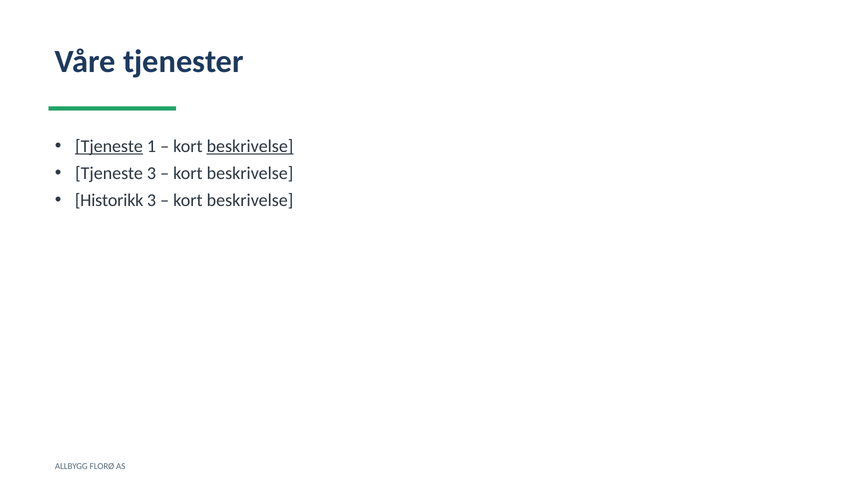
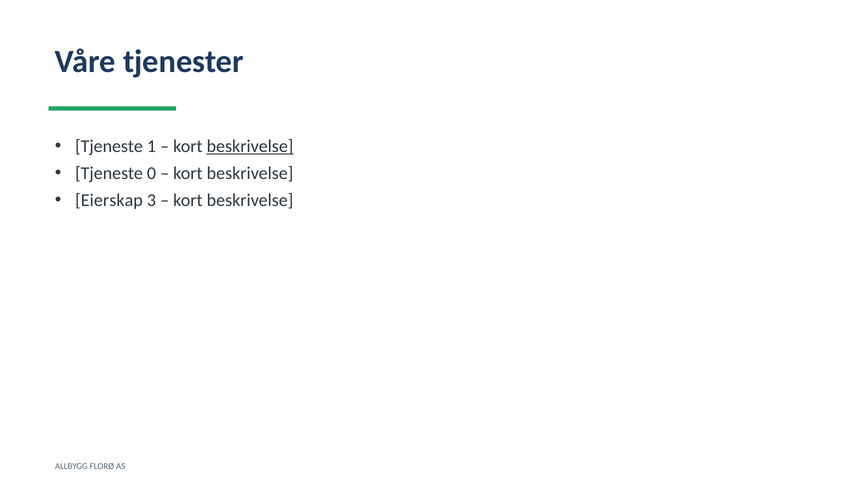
Tjeneste underline: present -> none (109, 146)
Tjeneste 3: 3 -> 0 (151, 173)
Historikk: Historikk -> Eierskap (109, 200)
